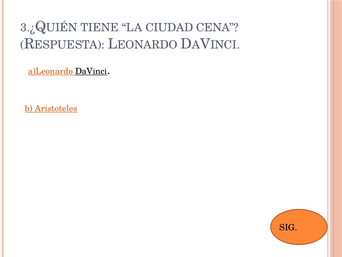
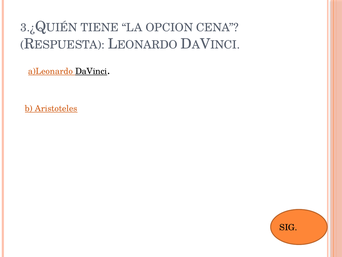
CIUDAD: CIUDAD -> OPCION (169, 28)
